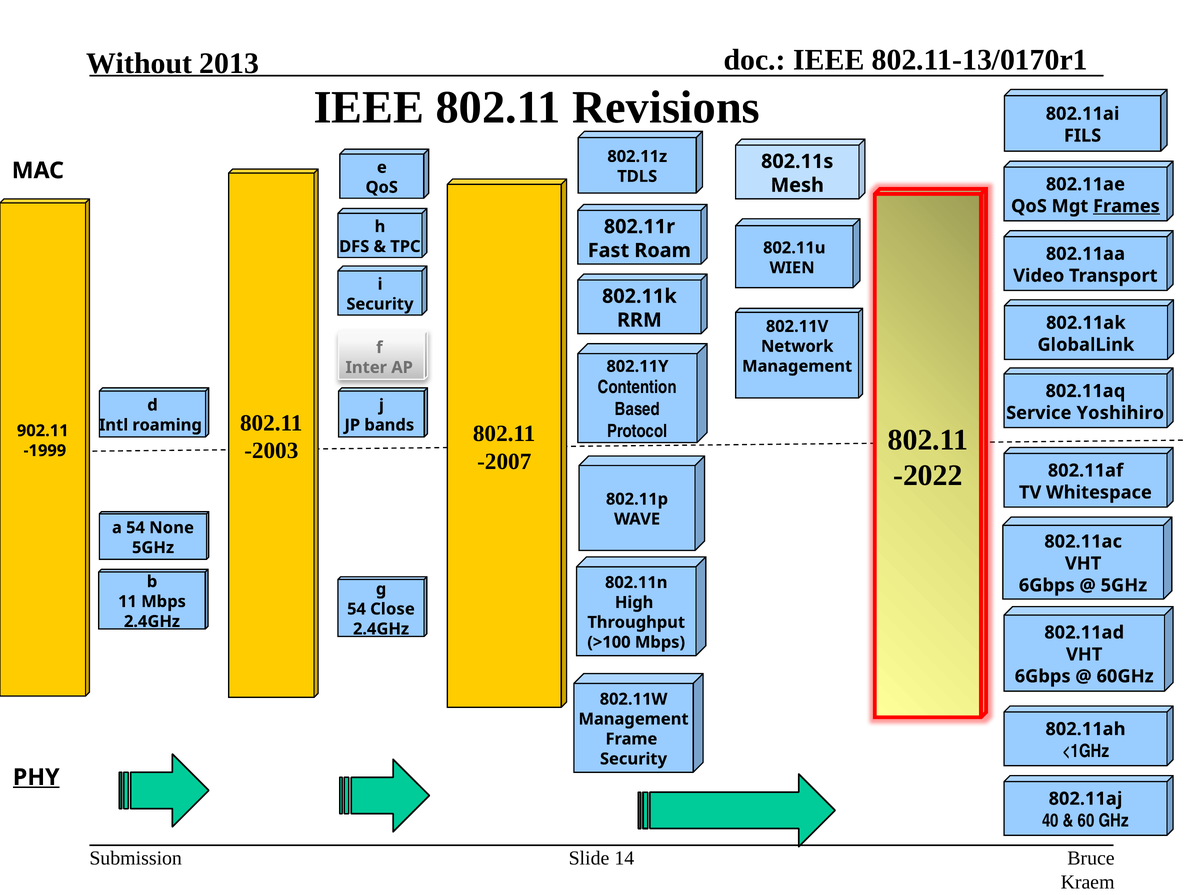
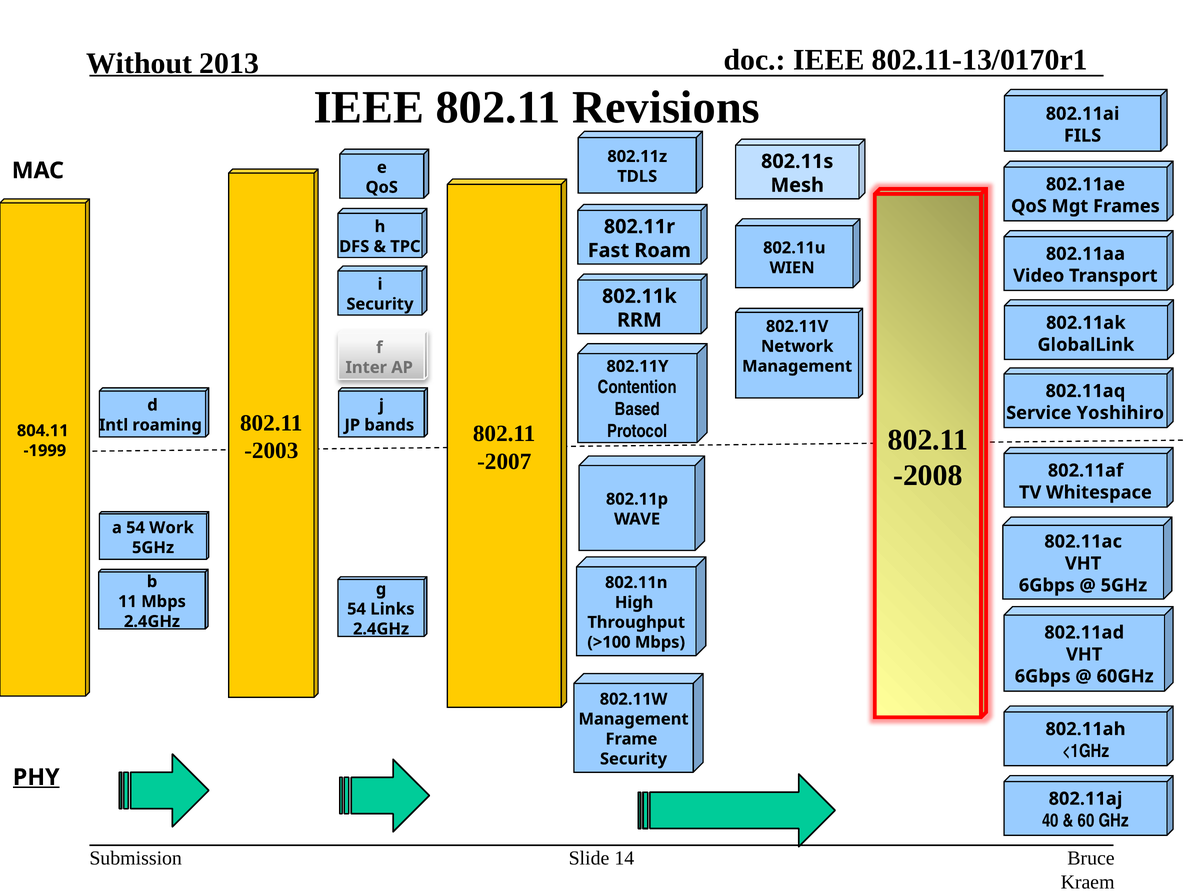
Frames underline: present -> none (1126, 206)
902.11: 902.11 -> 804.11 (43, 431)
-2022: -2022 -> -2008 (928, 475)
None: None -> Work (172, 528)
Close: Close -> Links (392, 609)
